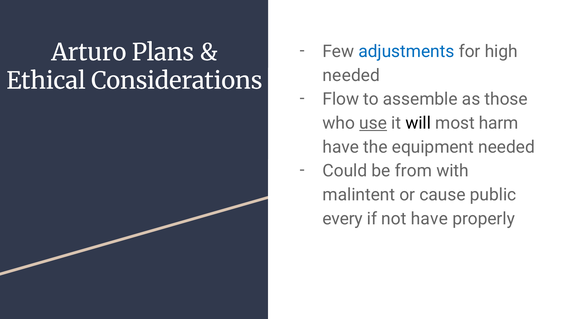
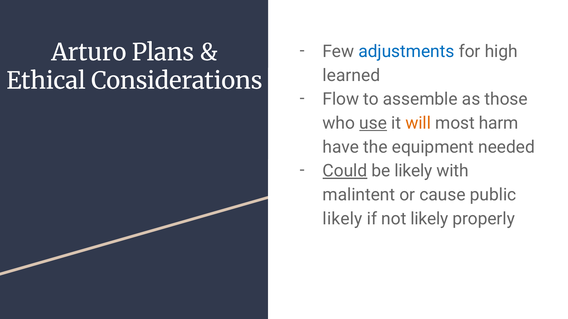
needed: needed -> learned (351, 75)
will colour: black -> orange (418, 123)
Could underline: none -> present (345, 171)
be from: from -> likely (414, 171)
every: every -> likely (343, 219)
not have: have -> likely (430, 219)
